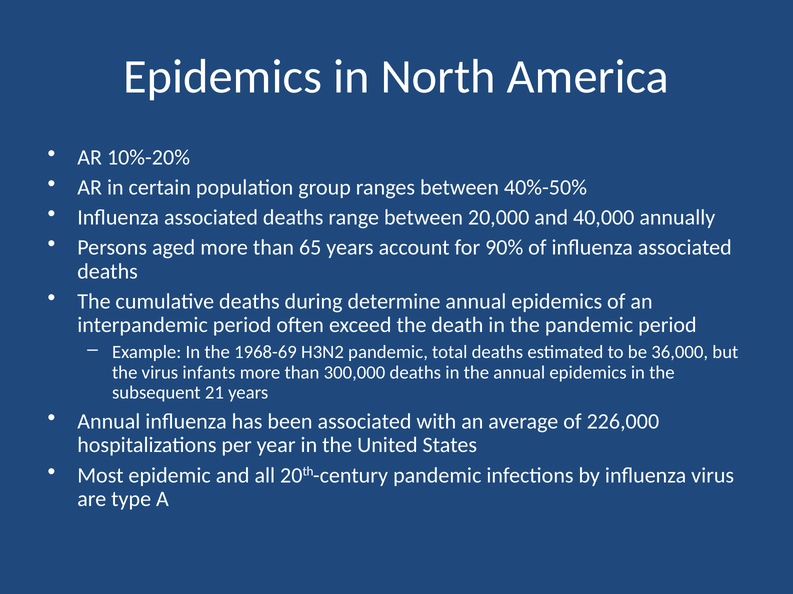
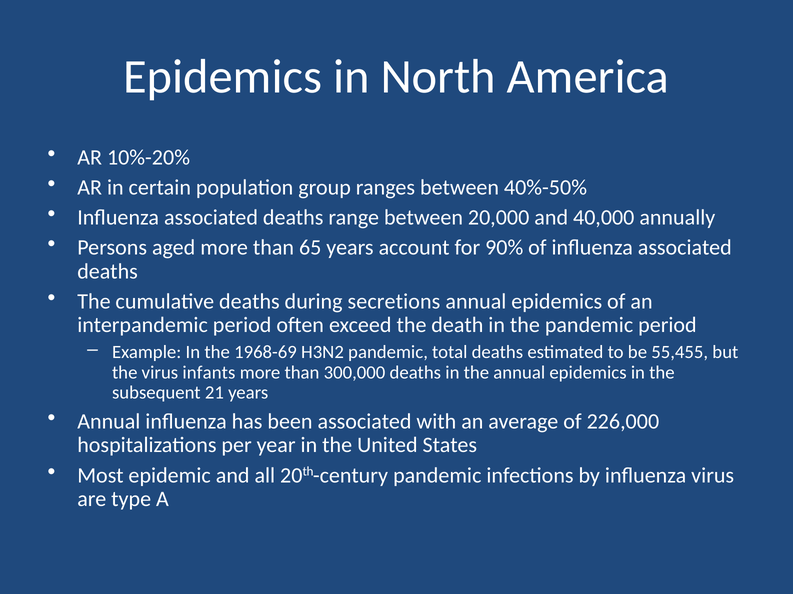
determine: determine -> secretions (394, 302)
36,000: 36,000 -> 55,455 (680, 353)
